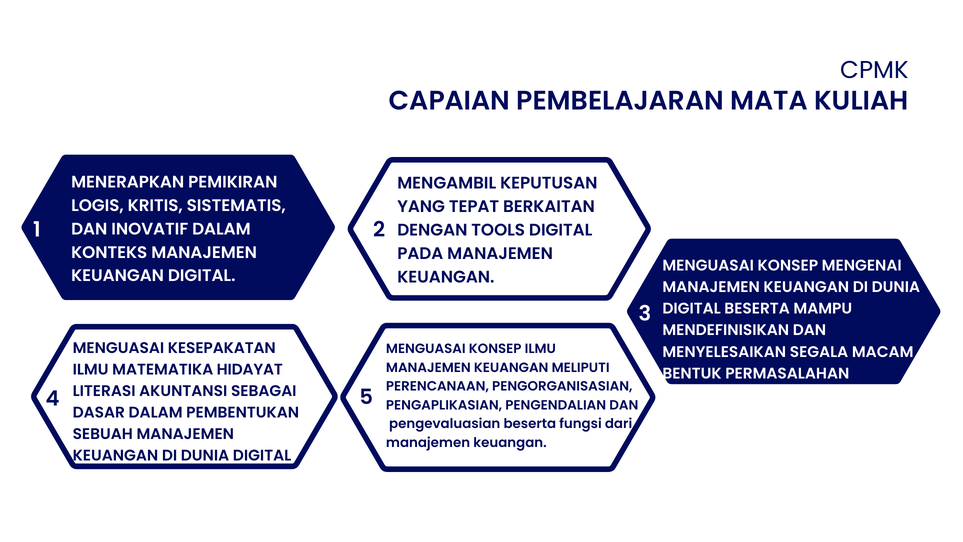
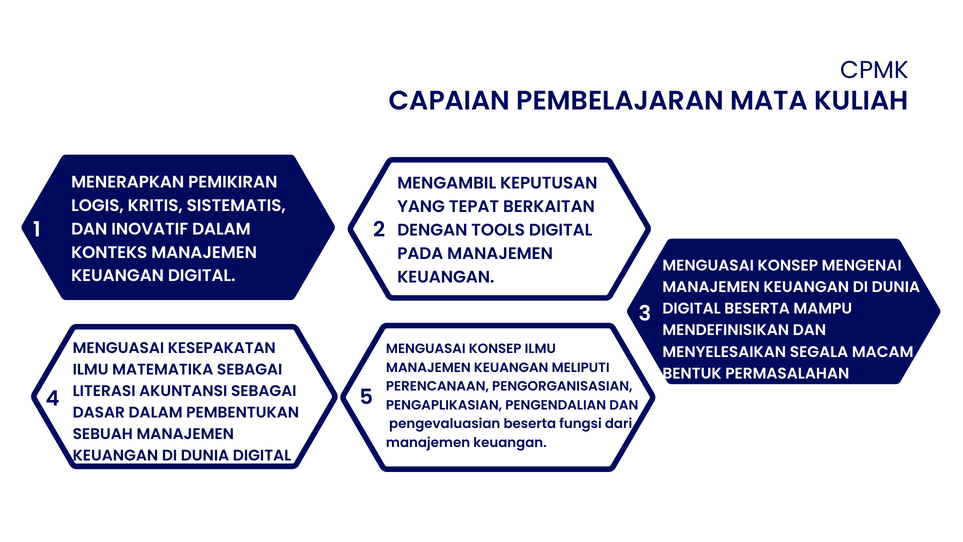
MATEMATIKA HIDAYAT: HIDAYAT -> SEBAGAI (250, 369)
